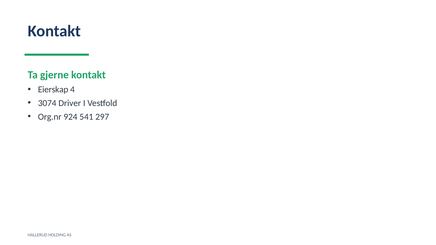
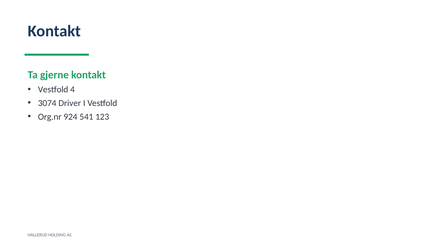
Eierskap: Eierskap -> Vestfold (53, 90)
297: 297 -> 123 (102, 117)
